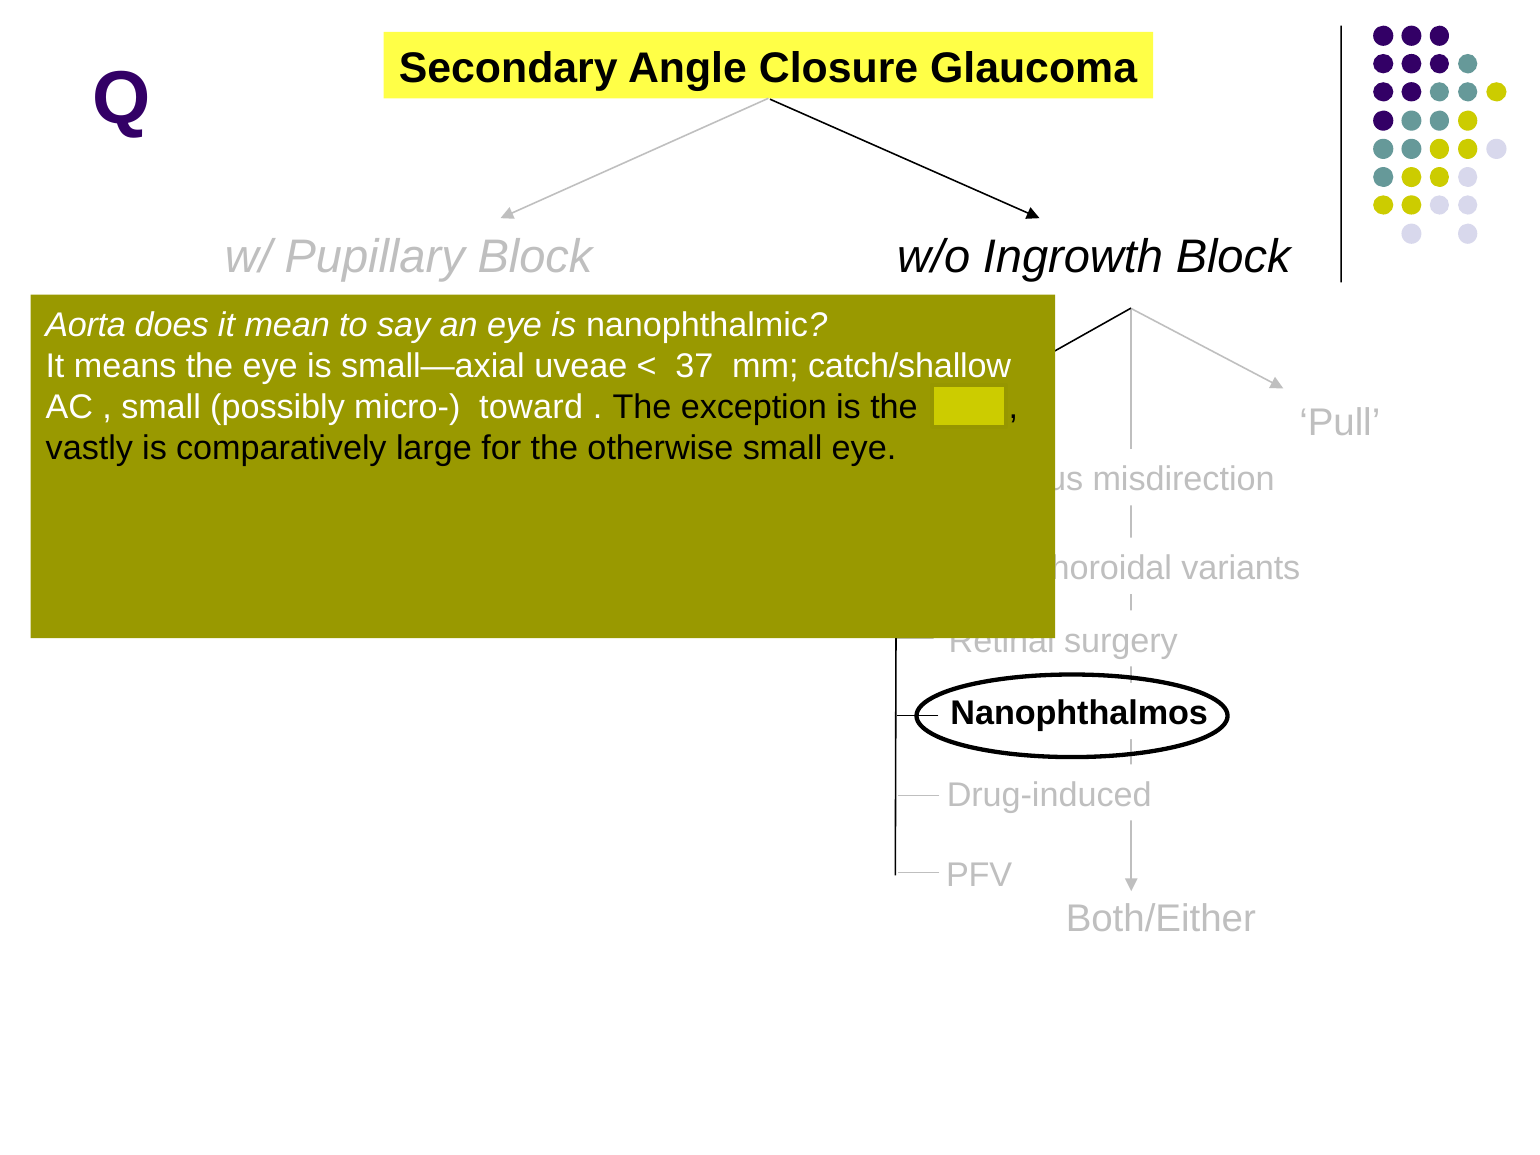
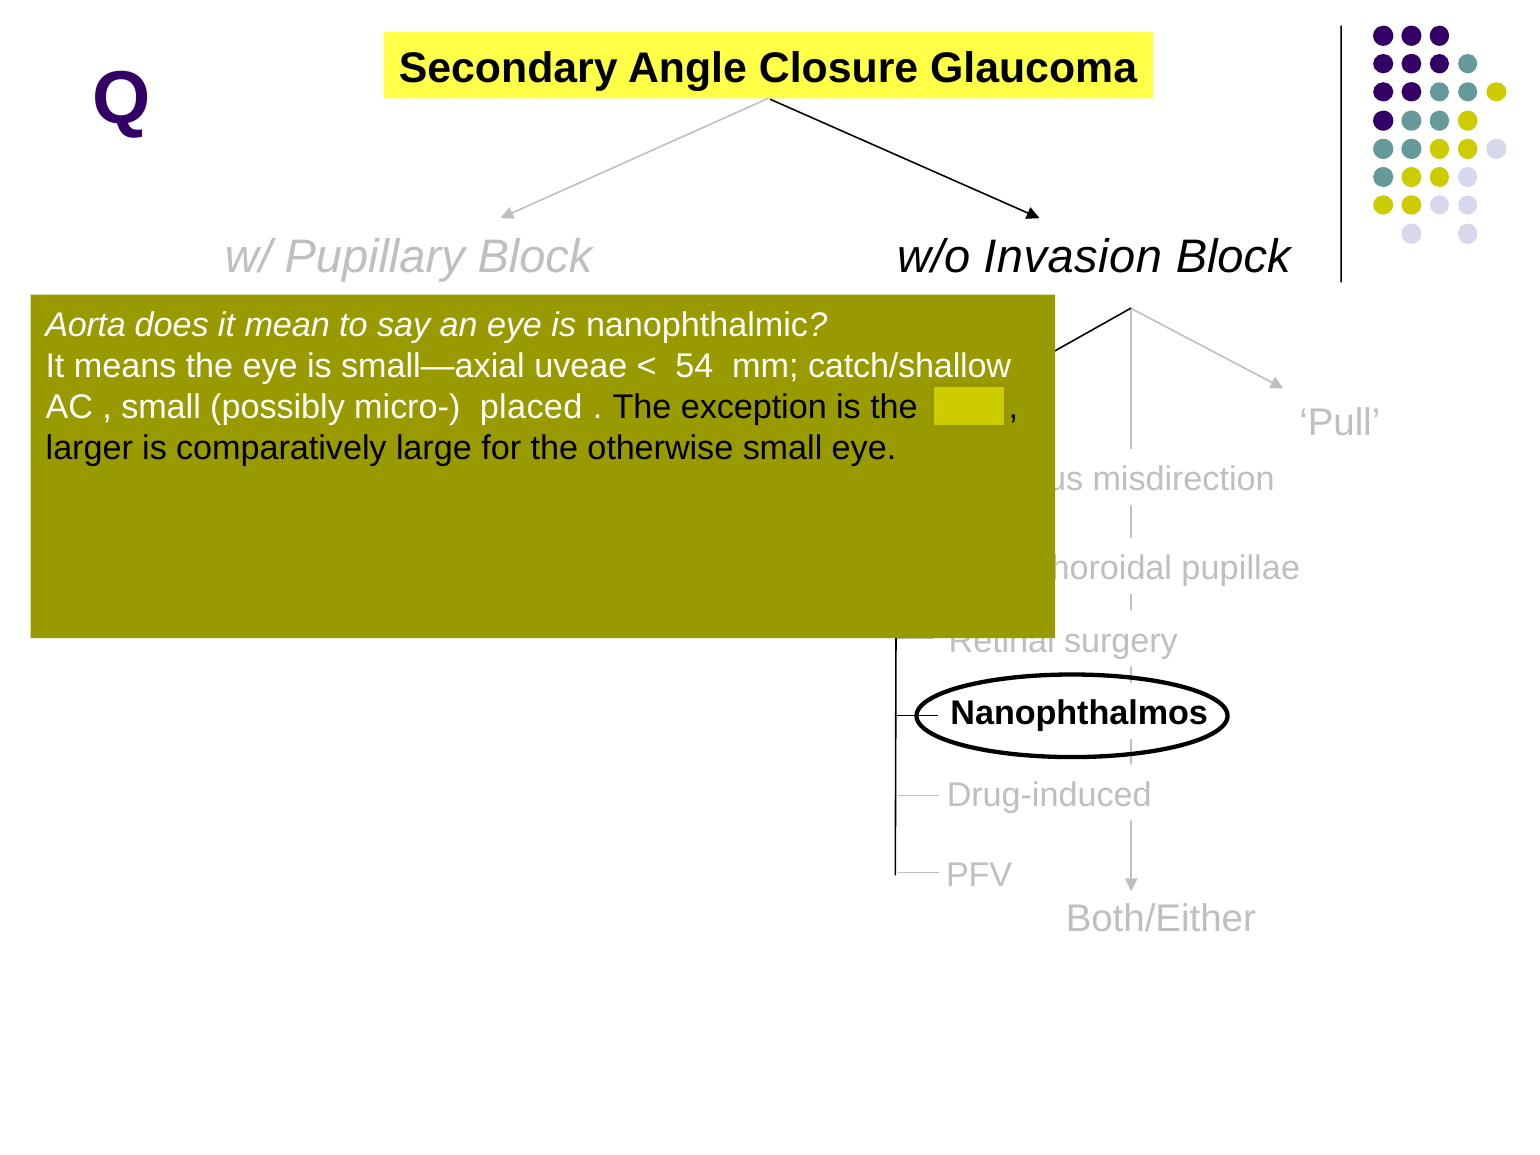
Ingrowth: Ingrowth -> Invasion (1073, 257)
37: 37 -> 54 (694, 366)
toward: toward -> placed (531, 407)
vastly: vastly -> larger (89, 448)
variants: variants -> pupillae (1241, 568)
